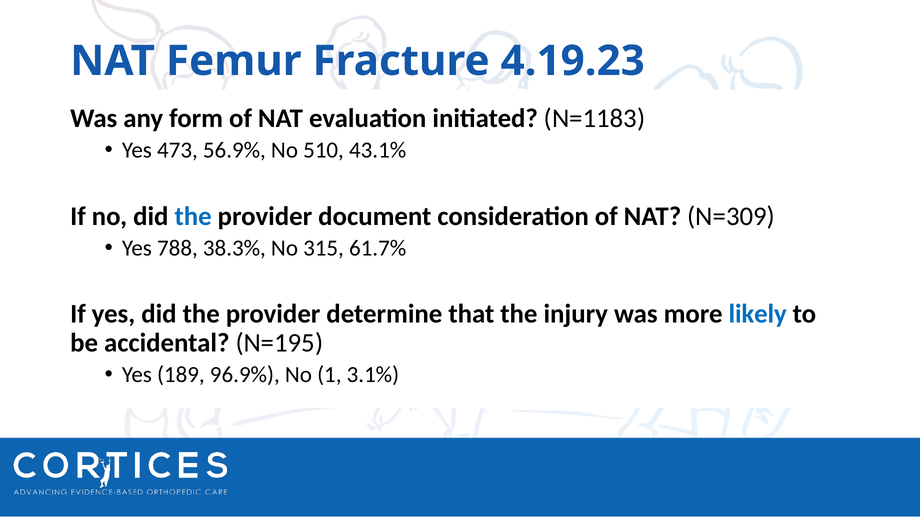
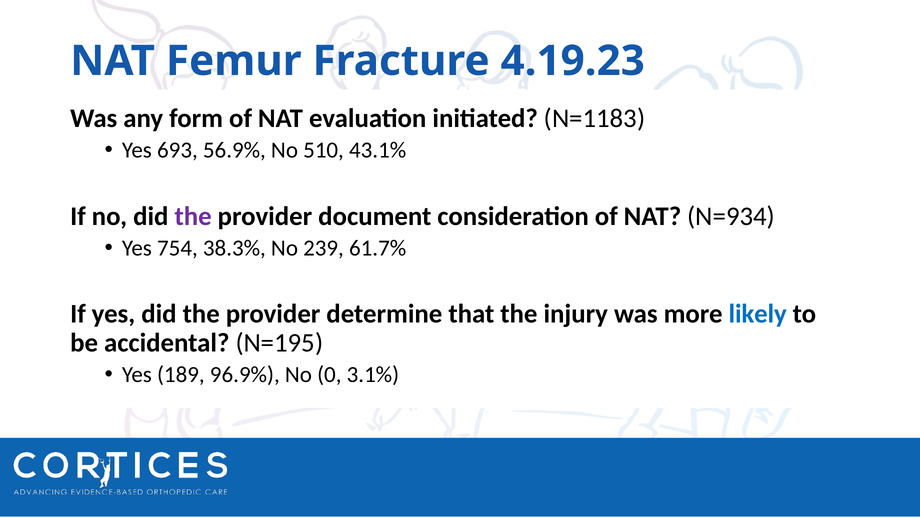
473: 473 -> 693 (177, 150)
the colour: blue -> purple (193, 216)
N=309: N=309 -> N=934 (731, 216)
788: 788 -> 754 (177, 248)
315: 315 -> 239 (324, 248)
1: 1 -> 0 (329, 374)
